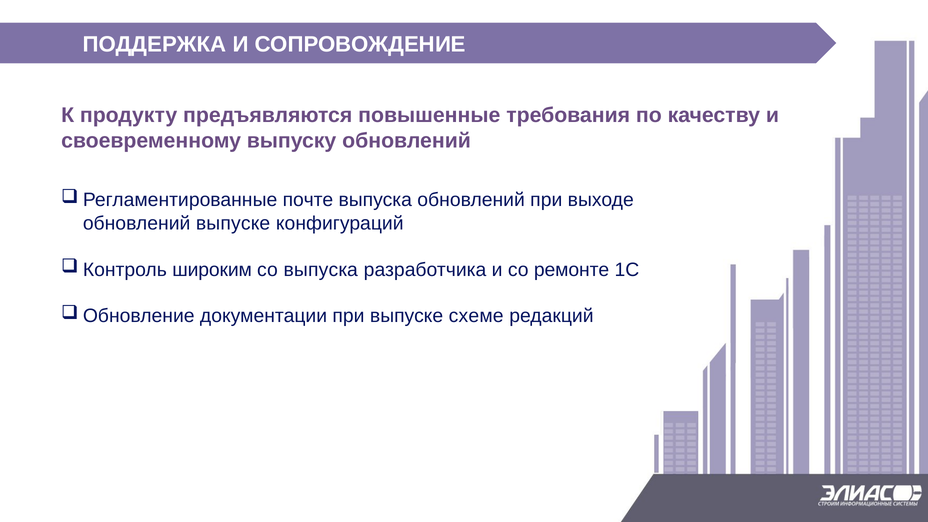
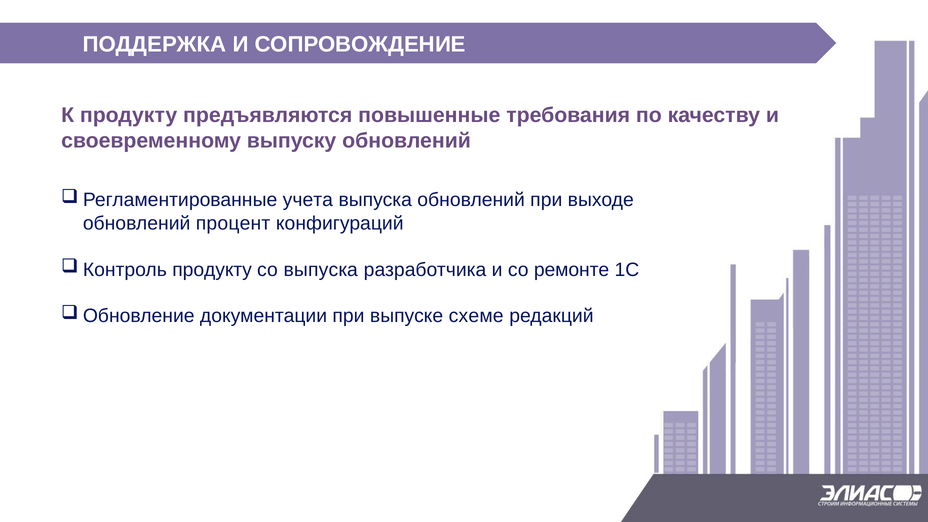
почте: почте -> учета (308, 200)
обновлений выпуске: выпуске -> процент (233, 223)
широким: широким -> продукту (212, 270)
